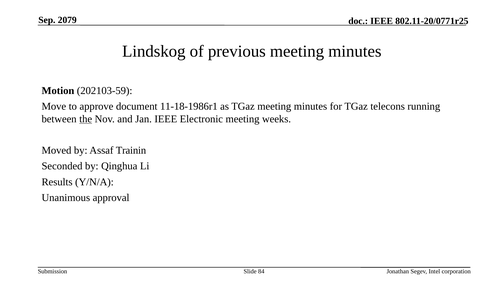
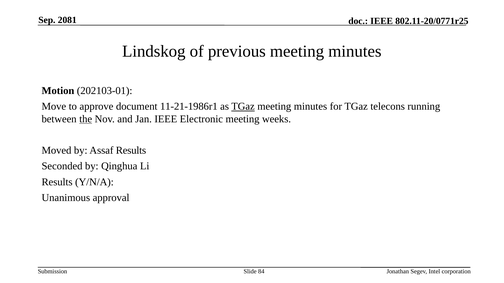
2079: 2079 -> 2081 (67, 20)
202103-59: 202103-59 -> 202103-01 (105, 91)
11-18-1986r1: 11-18-1986r1 -> 11-21-1986r1 (189, 107)
TGaz underline: none -> present (243, 107)
Assaf Trainin: Trainin -> Results (131, 151)
